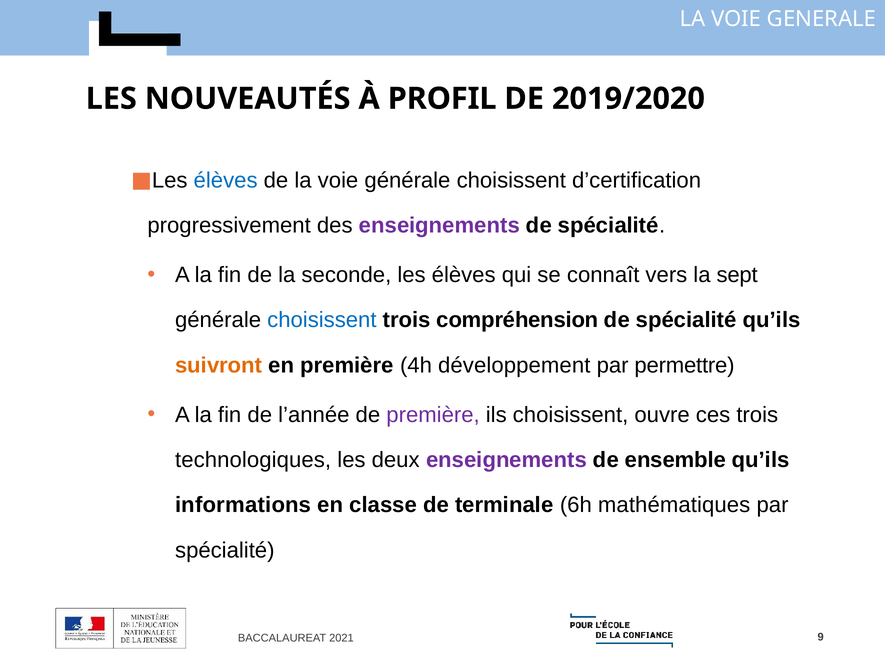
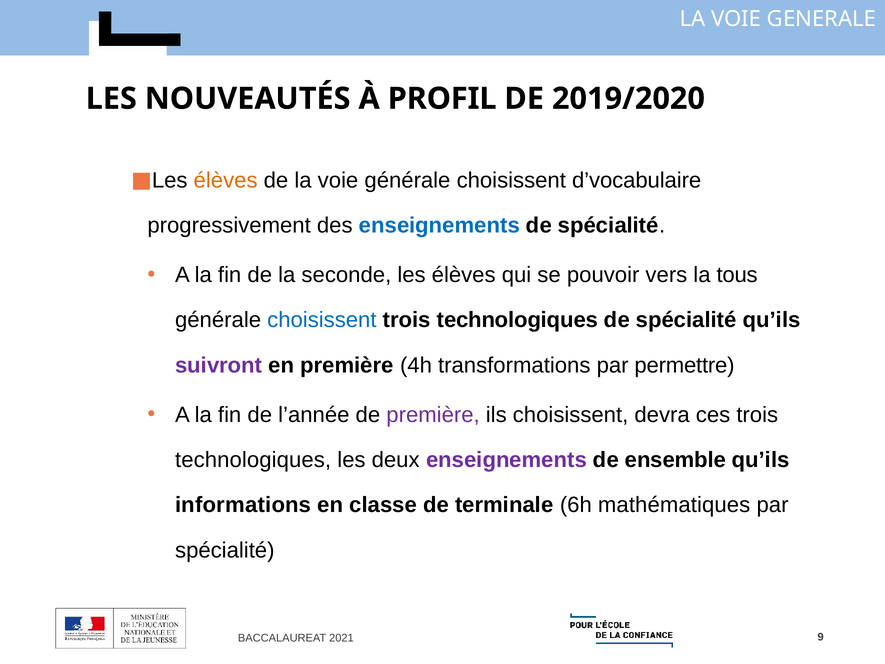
élèves colour: blue -> orange (226, 180)
d’certification: d’certification -> d’vocabulaire (637, 180)
enseignements colour: purple -> blue (439, 225)
connaît: connaît -> pouvoir (603, 275)
sept: sept -> tous (737, 275)
compréhension: compréhension -> technologiques (517, 320)
suivront colour: orange -> purple (219, 365)
développement: développement -> transformations (514, 365)
ouvre: ouvre -> devra (662, 415)
